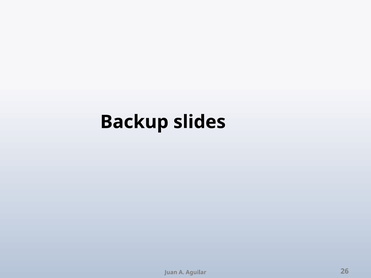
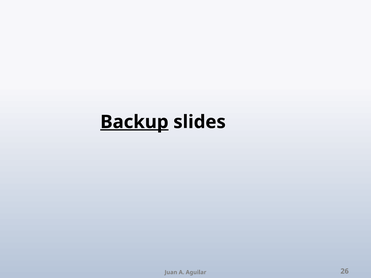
Backup underline: none -> present (134, 122)
